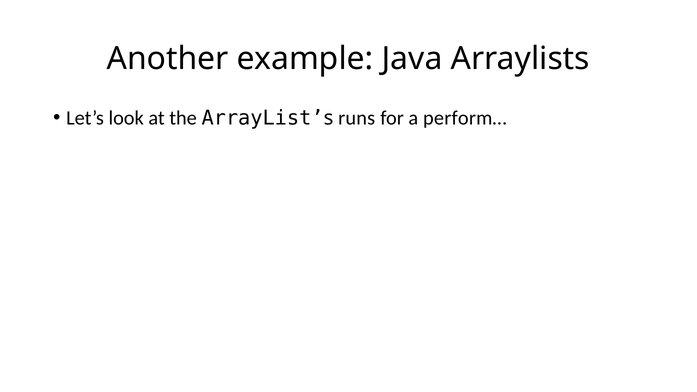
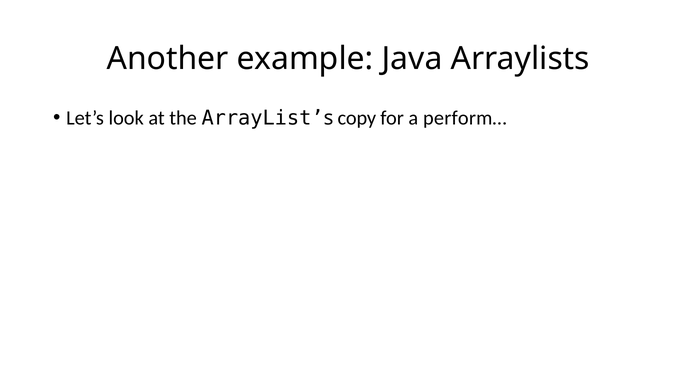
runs: runs -> copy (357, 118)
